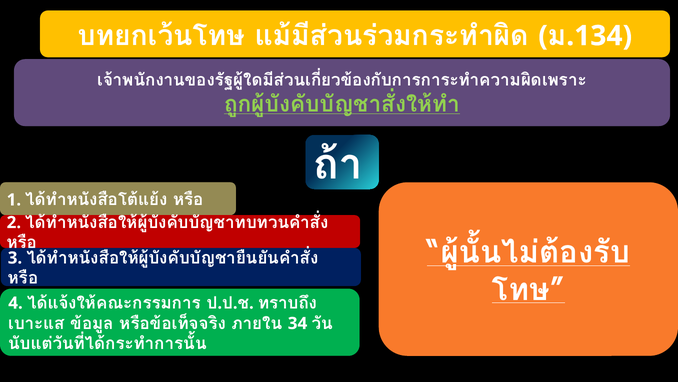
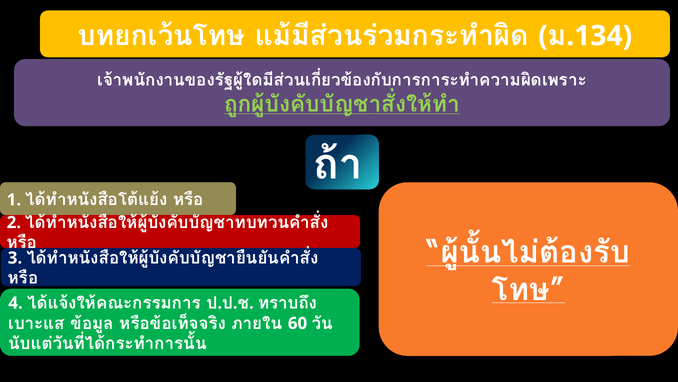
34: 34 -> 60 (298, 323)
